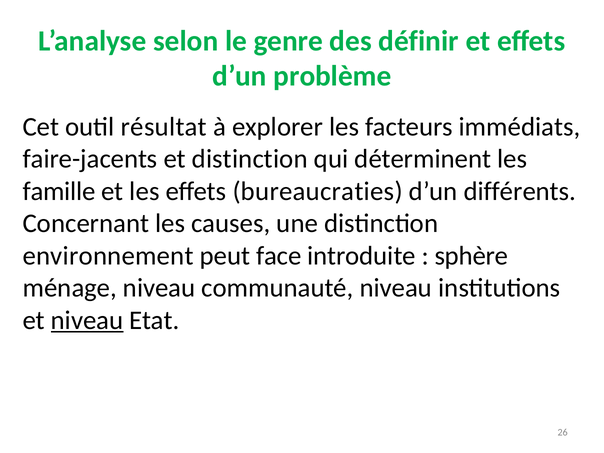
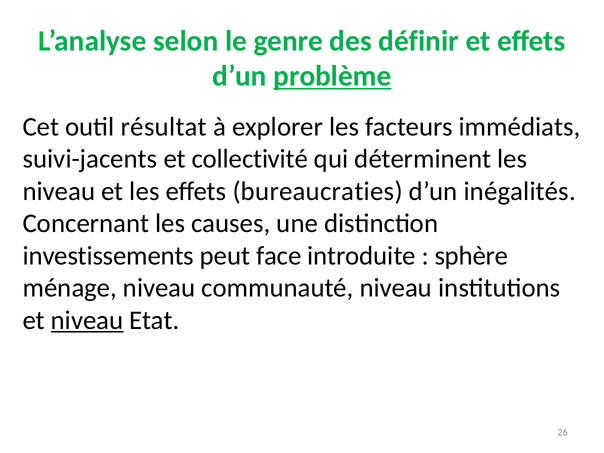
problème underline: none -> present (332, 76)
faire-jacents: faire-jacents -> suivi-jacents (90, 159)
et distinction: distinction -> collectivité (250, 159)
famille: famille -> niveau (59, 191)
différents: différents -> inégalités (520, 191)
environnement: environnement -> investissements (108, 256)
